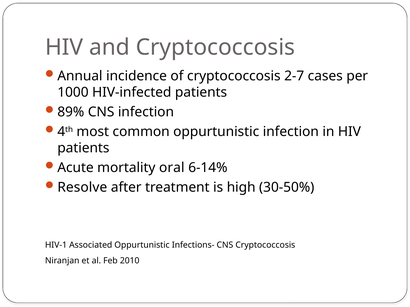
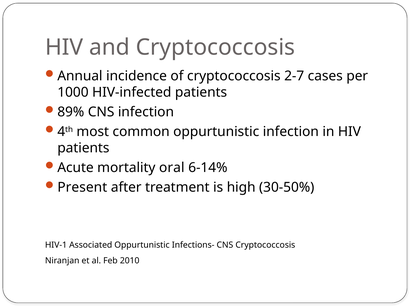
Resolve: Resolve -> Present (82, 188)
